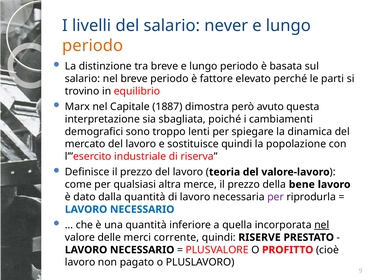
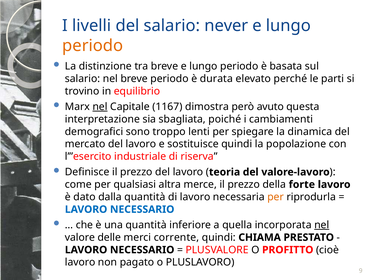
fattore: fattore -> durata (216, 79)
nel underline: none -> present (100, 107)
1887: 1887 -> 1167 (167, 107)
bene: bene -> forte (302, 184)
per colour: purple -> orange (276, 197)
RISERVE: RISERVE -> CHIAMA (260, 237)
